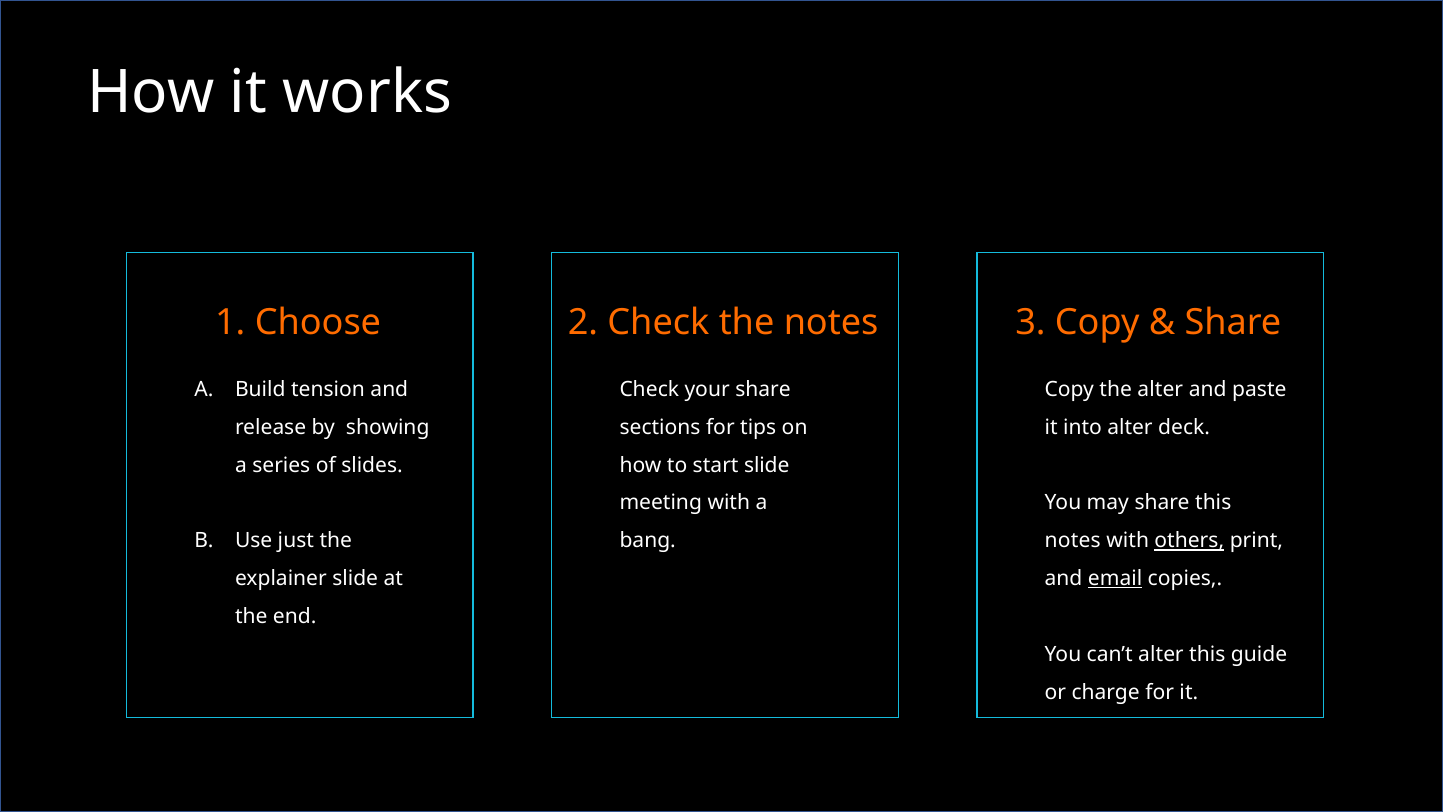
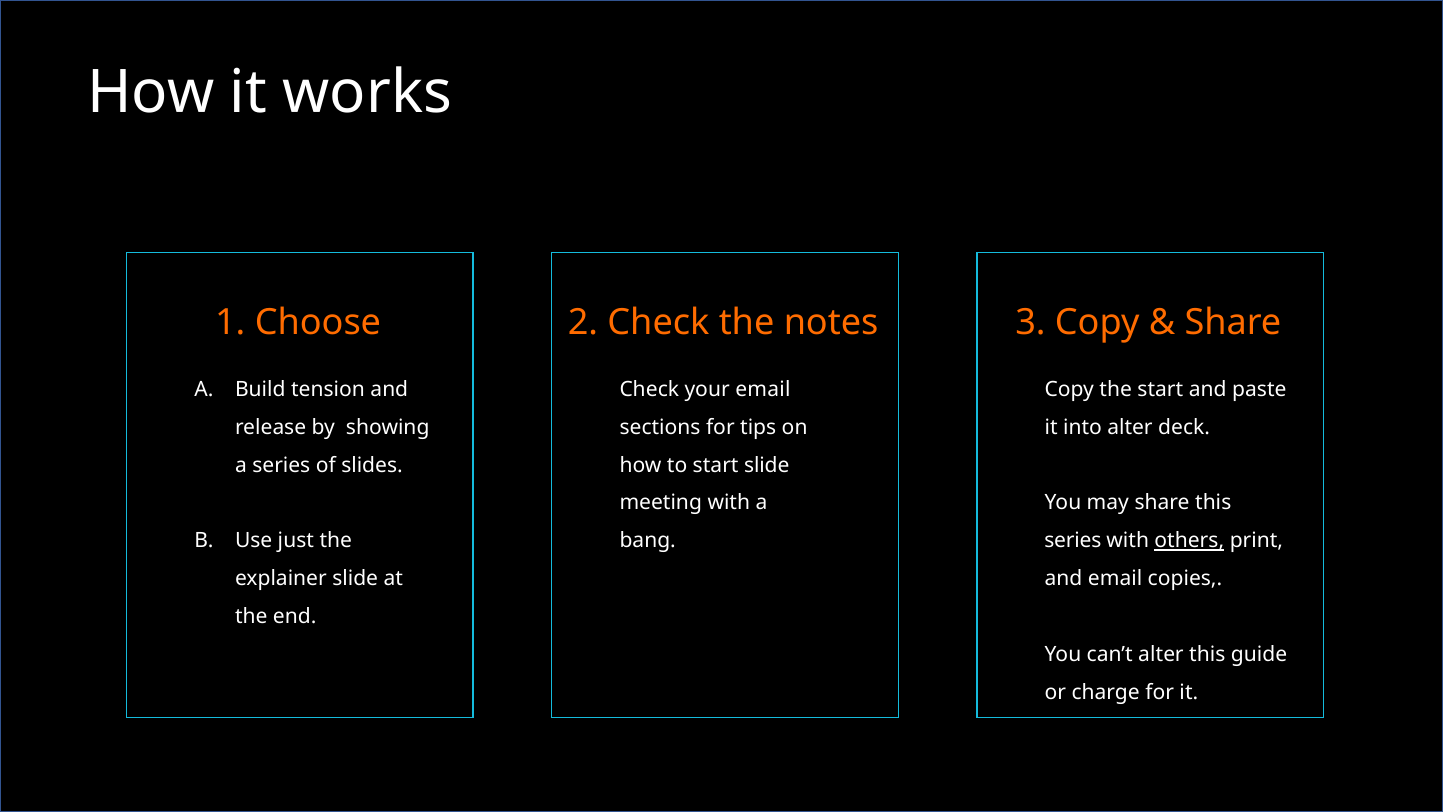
your share: share -> email (763, 389)
the alter: alter -> start (1160, 389)
notes: notes -> series (1073, 541)
email underline: present -> none (1115, 579)
